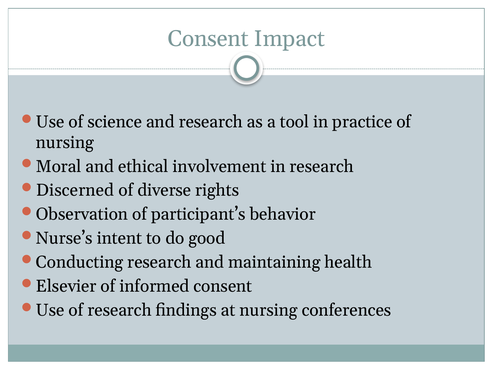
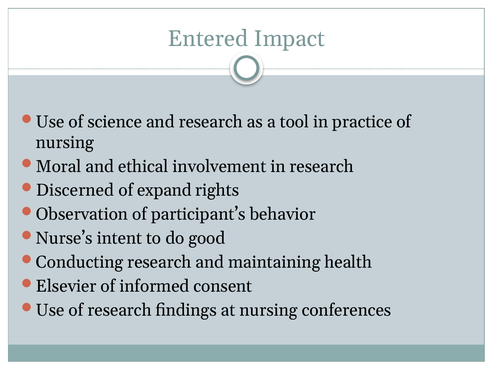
Consent: Consent -> Entered (208, 39)
diverse: diverse -> expand (164, 190)
